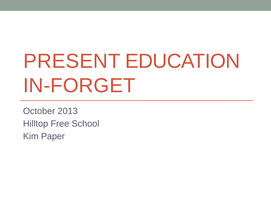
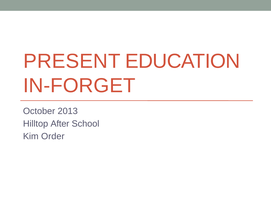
Free: Free -> After (60, 124)
Paper: Paper -> Order (53, 137)
